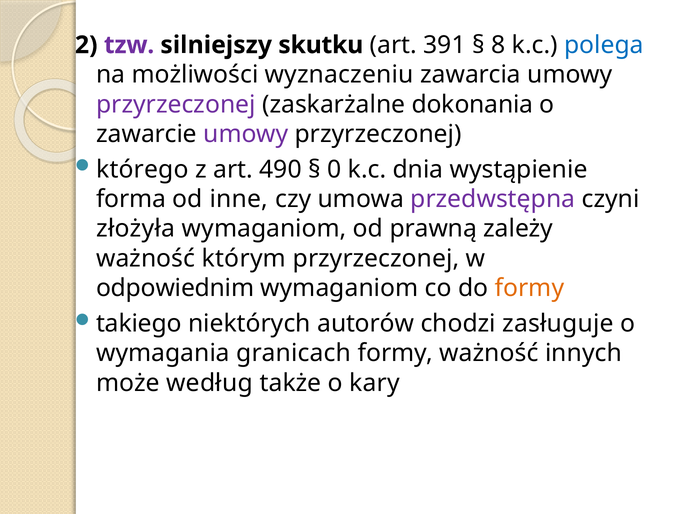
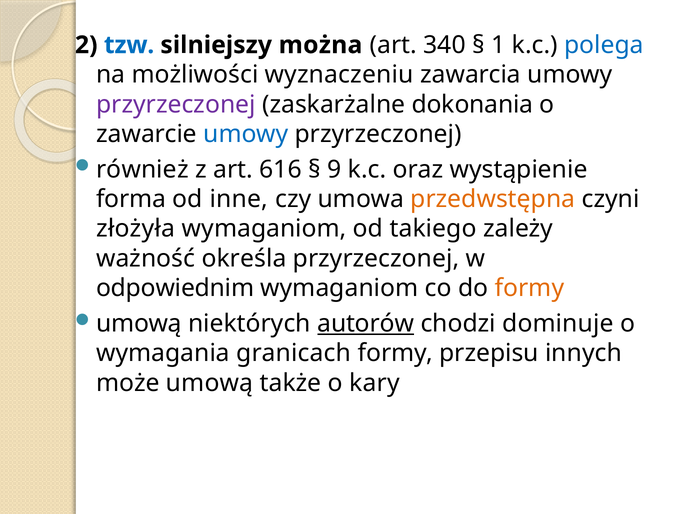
tzw colour: purple -> blue (129, 45)
skutku: skutku -> można (321, 45)
391: 391 -> 340 (445, 45)
8: 8 -> 1 (498, 45)
umowy colour: purple -> blue (246, 134)
którego: którego -> również (142, 169)
490: 490 -> 616 (281, 169)
0: 0 -> 9 (334, 169)
dnia: dnia -> oraz (418, 169)
przedwstępna colour: purple -> orange (493, 199)
prawną: prawną -> takiego (433, 229)
którym: którym -> określa (244, 258)
takiego: takiego -> umową (139, 323)
autorów underline: none -> present (366, 323)
zasługuje: zasługuje -> dominuje (558, 323)
formy ważność: ważność -> przepisu (489, 353)
może według: według -> umową (210, 383)
